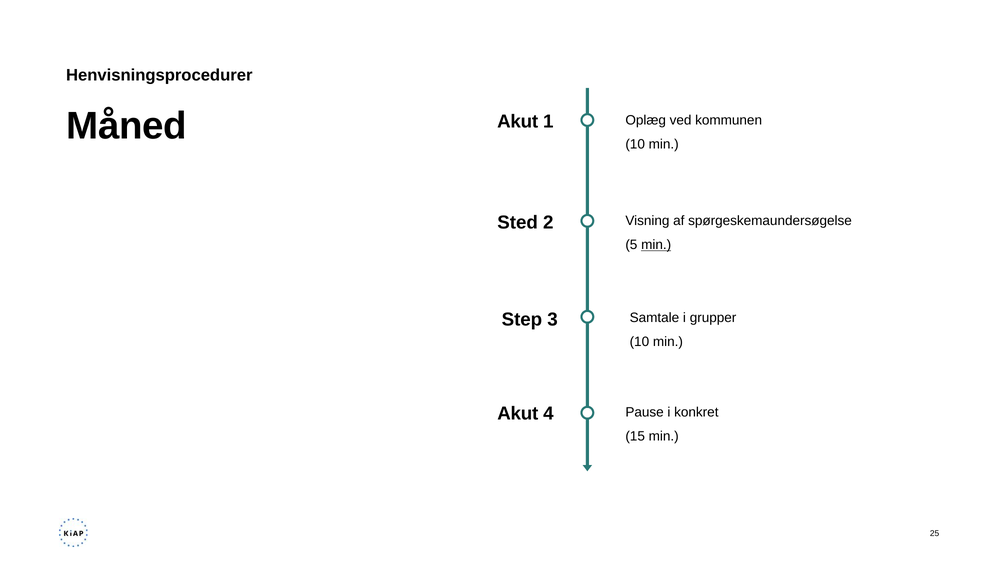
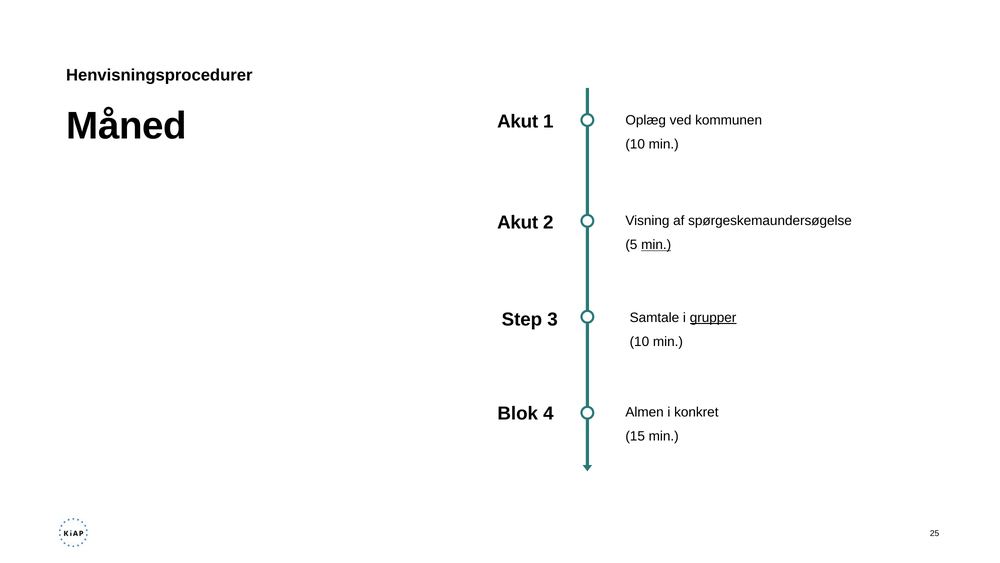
Sted: Sted -> Akut (518, 222)
grupper underline: none -> present (713, 317)
Akut: Akut -> Blok (518, 413)
Pause: Pause -> Almen (645, 412)
